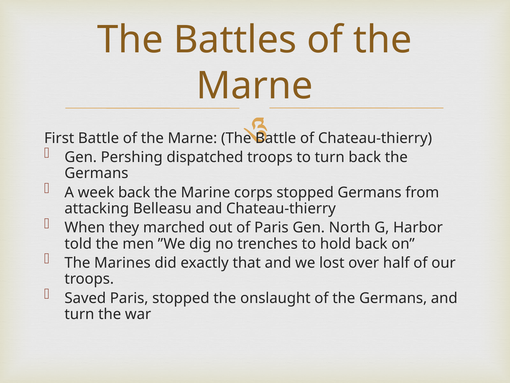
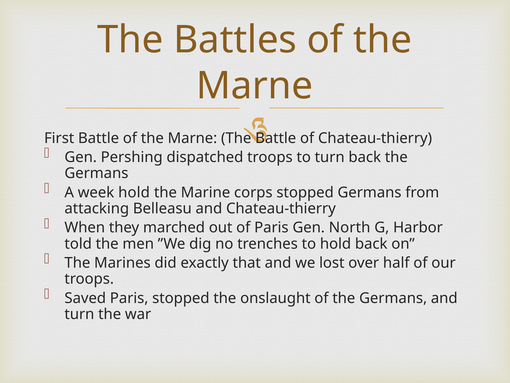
week back: back -> hold (134, 192)
